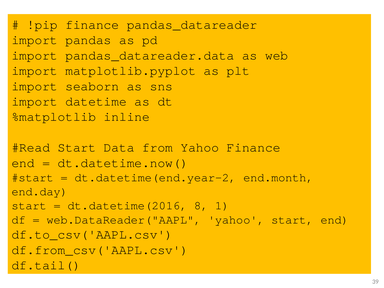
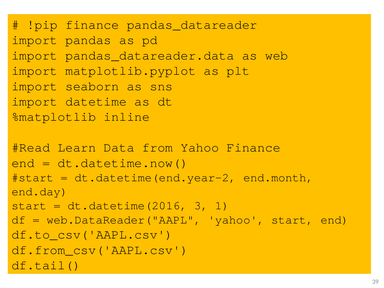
Start: Start -> Learn (77, 147)
8: 8 -> 3 (201, 206)
